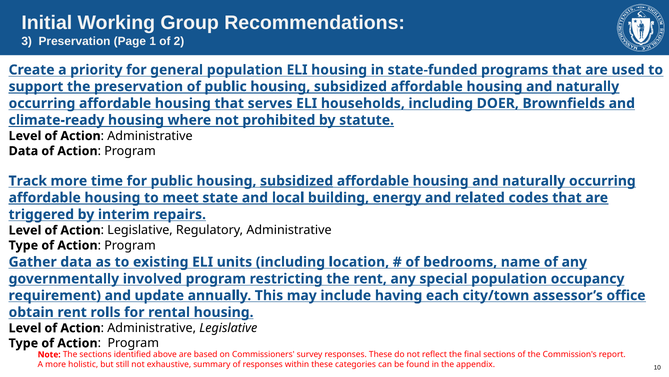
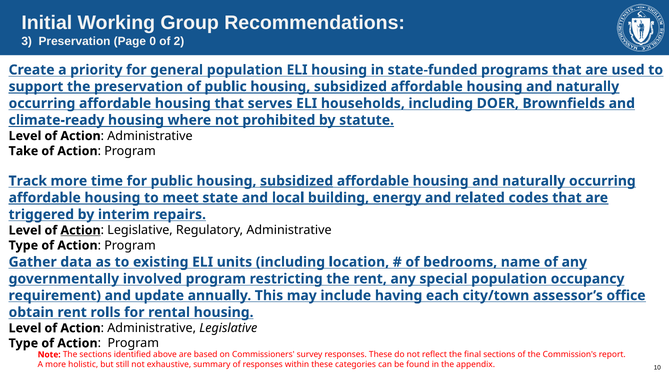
1: 1 -> 0 (153, 41)
Data: Data -> Take (23, 151)
Action underline: none -> present (81, 230)
